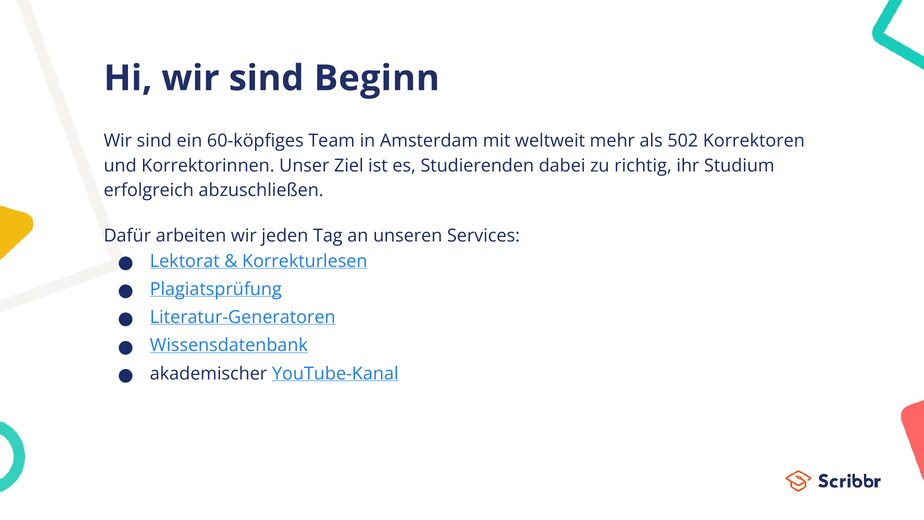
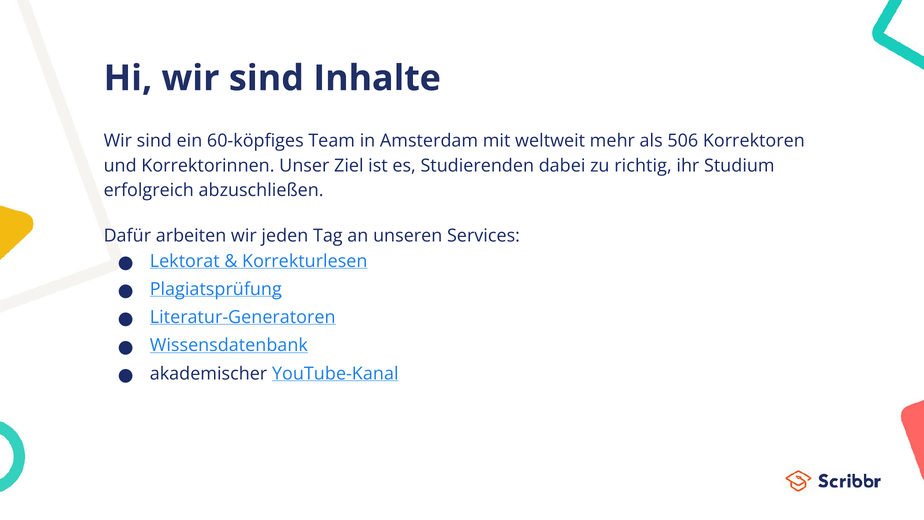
Beginn: Beginn -> Inhalte (377, 78)
502: 502 -> 506 (683, 141)
